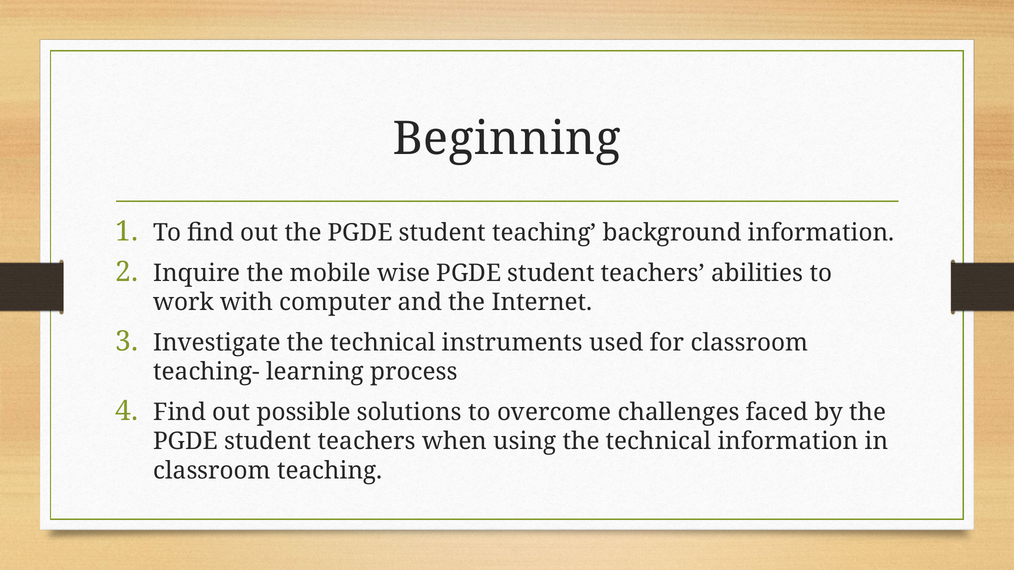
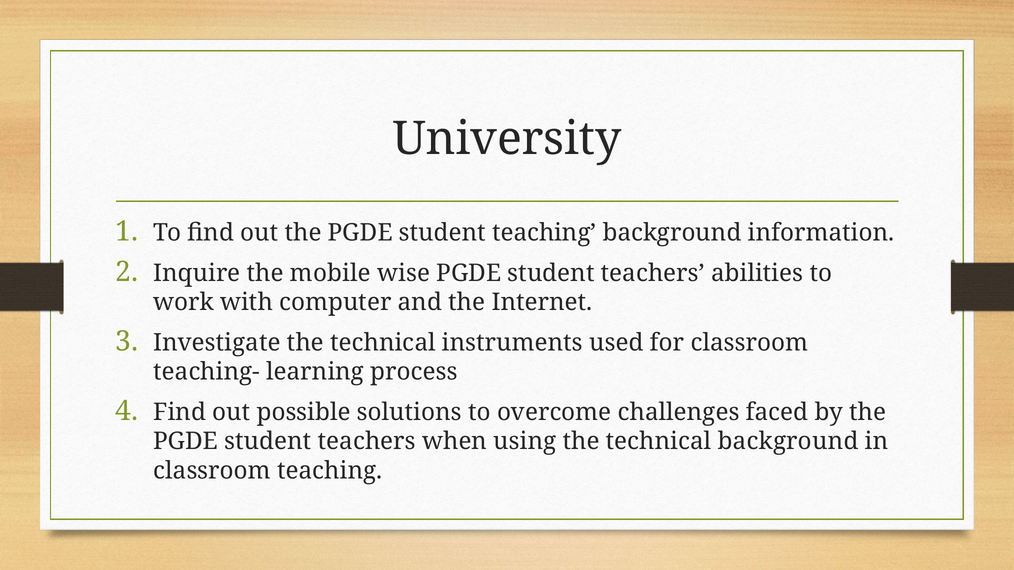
Beginning: Beginning -> University (507, 139)
technical information: information -> background (788, 442)
